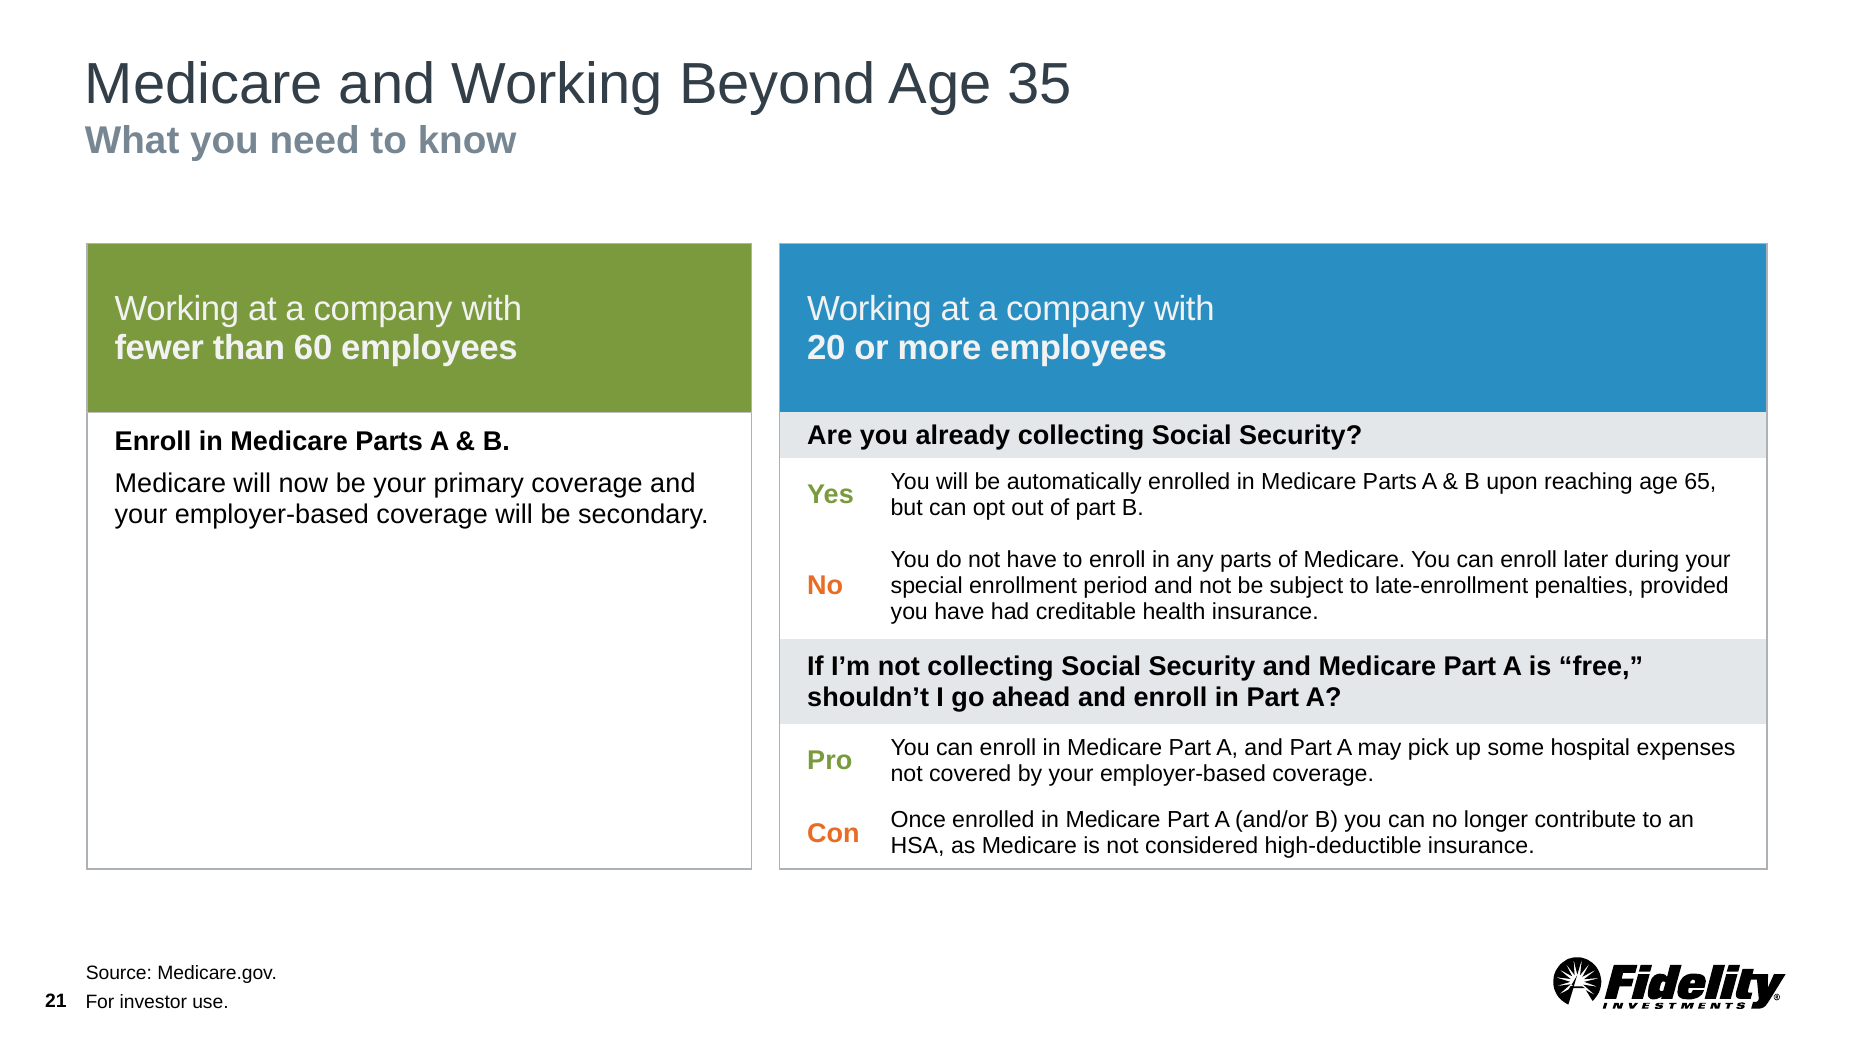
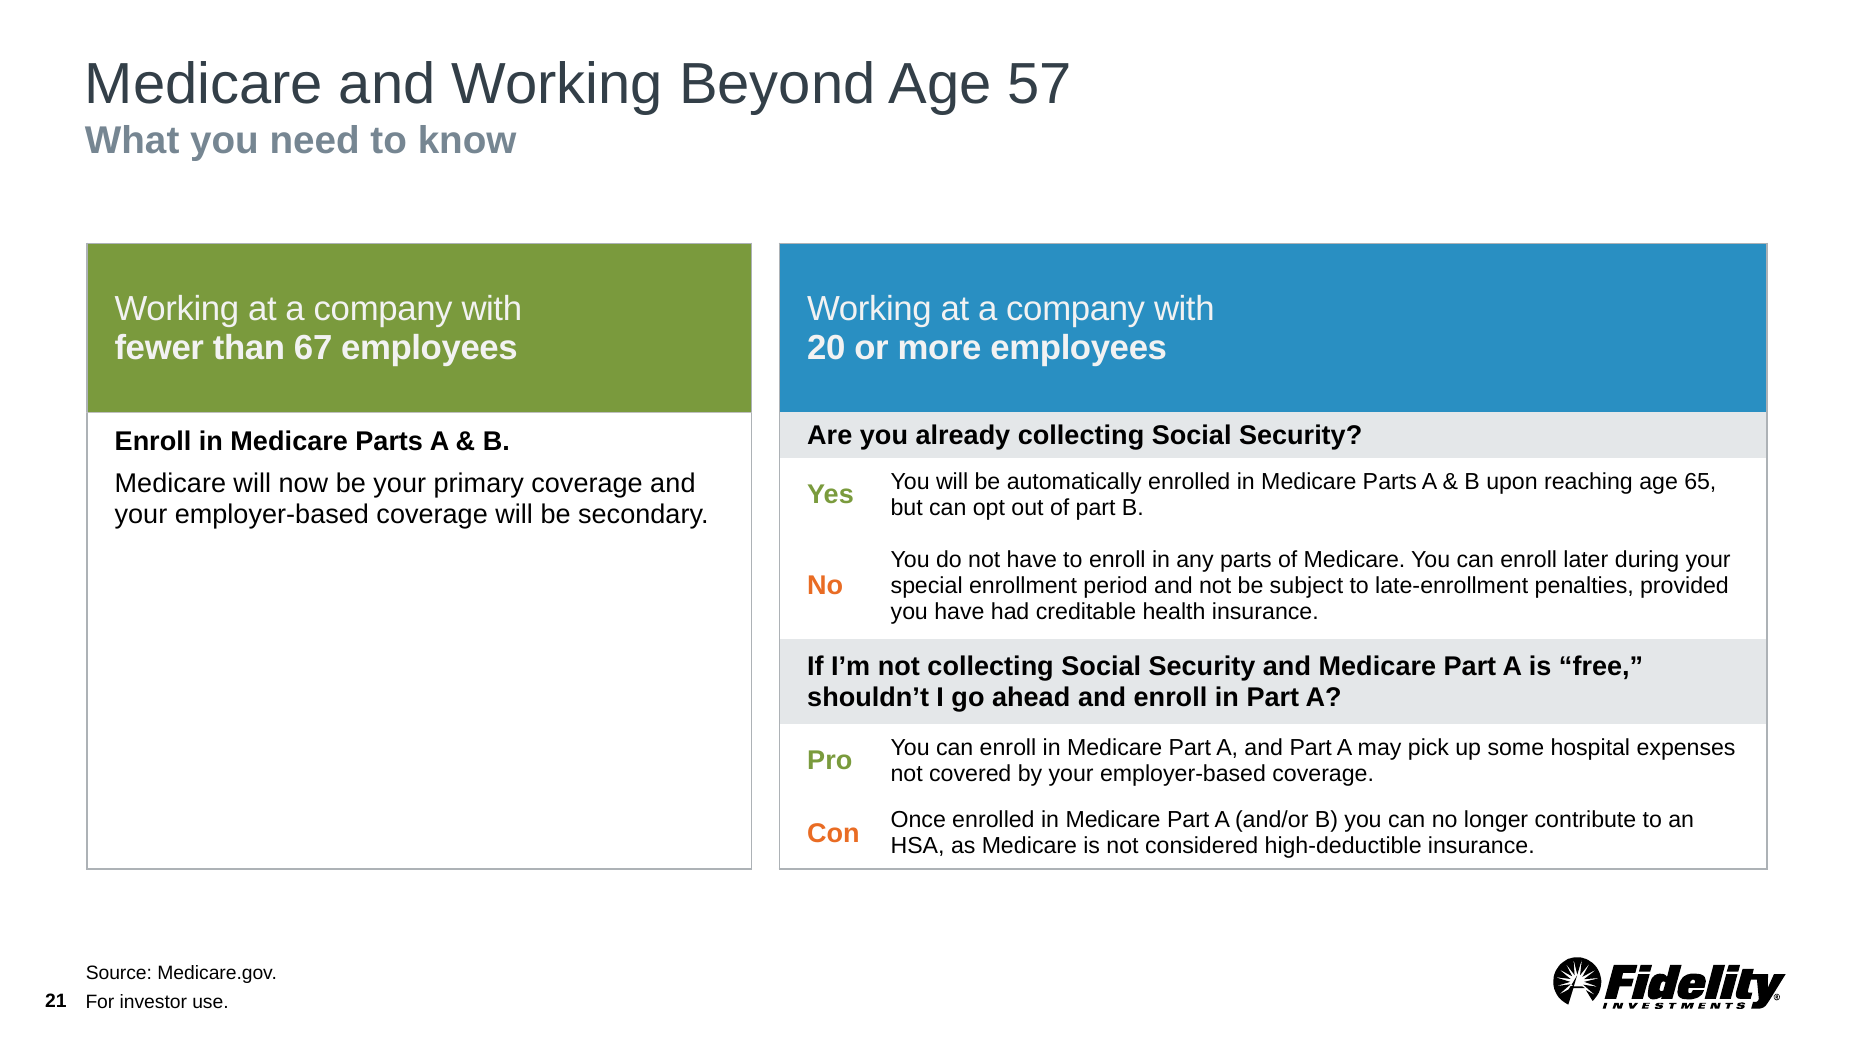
35: 35 -> 57 (1040, 84)
60: 60 -> 67 (313, 348)
